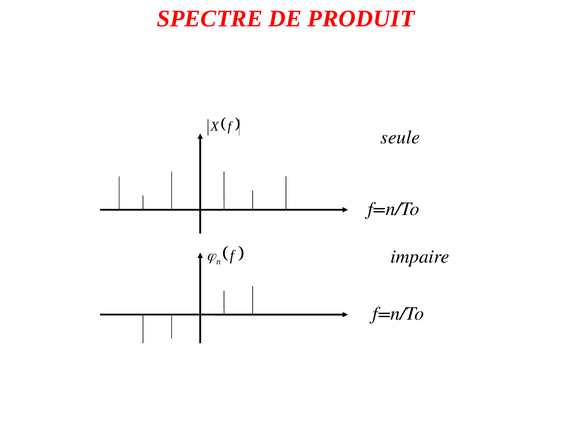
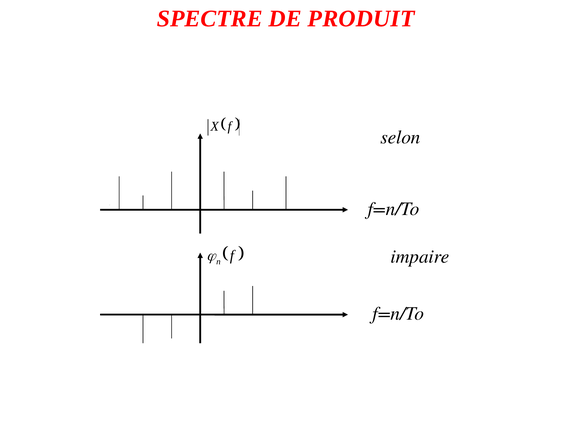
seule: seule -> selon (400, 137)
